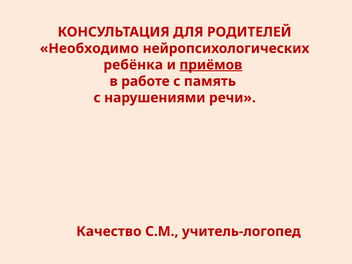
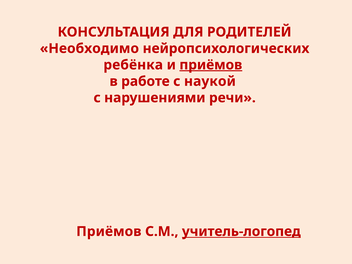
память: память -> наукой (210, 81)
Качество: Качество -> Приёмов (109, 231)
учитель-логопед underline: none -> present (241, 231)
